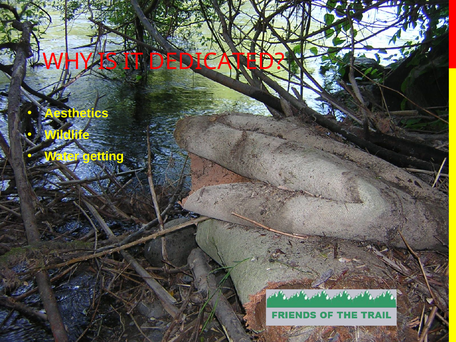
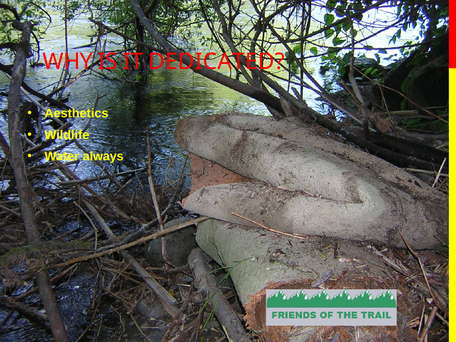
getting: getting -> always (103, 156)
